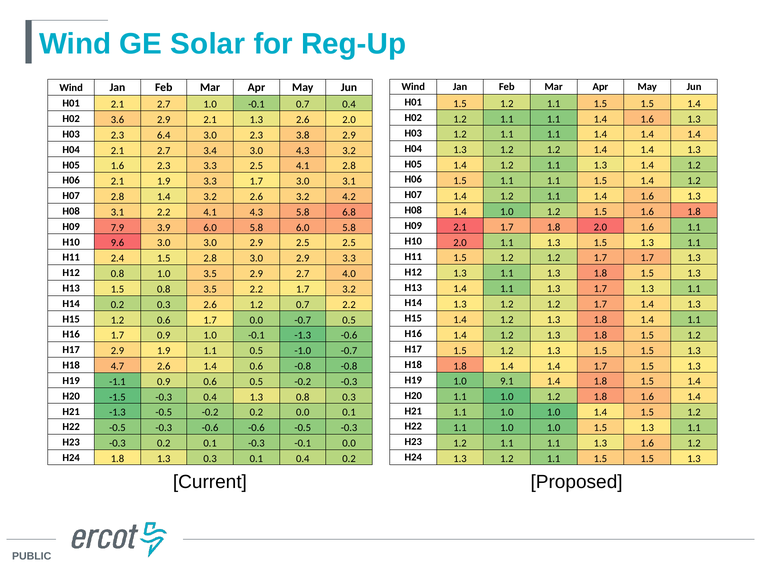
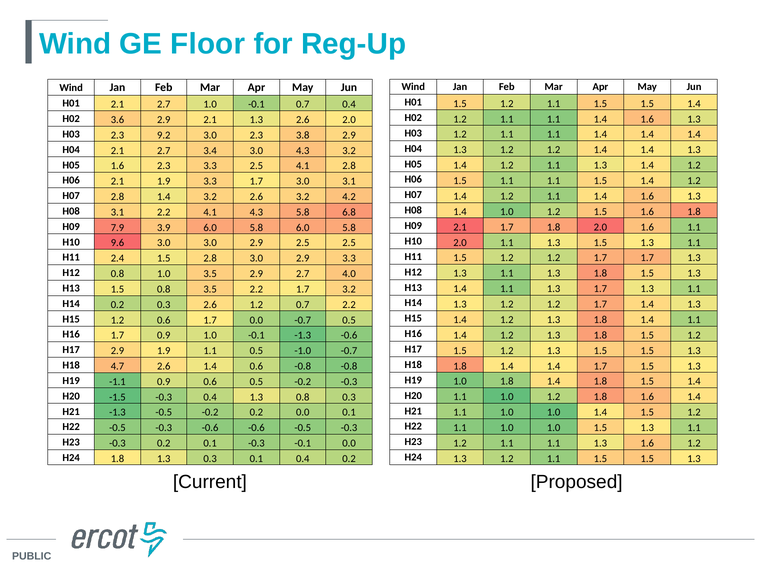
Solar: Solar -> Floor (208, 44)
6.4: 6.4 -> 9.2 (164, 135)
1.0 9.1: 9.1 -> 1.8 (507, 382)
